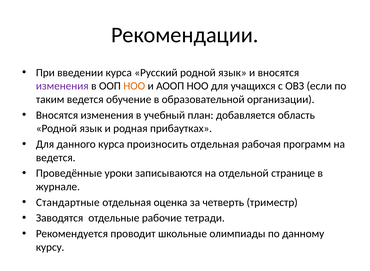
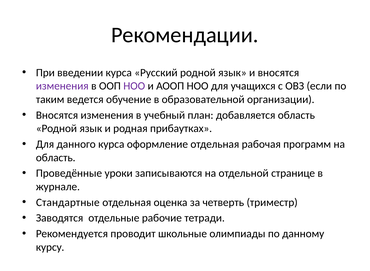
НОО colour: orange -> purple (134, 86)
произносить: произносить -> оформление (157, 144)
ведется: ведется -> область (56, 158)
